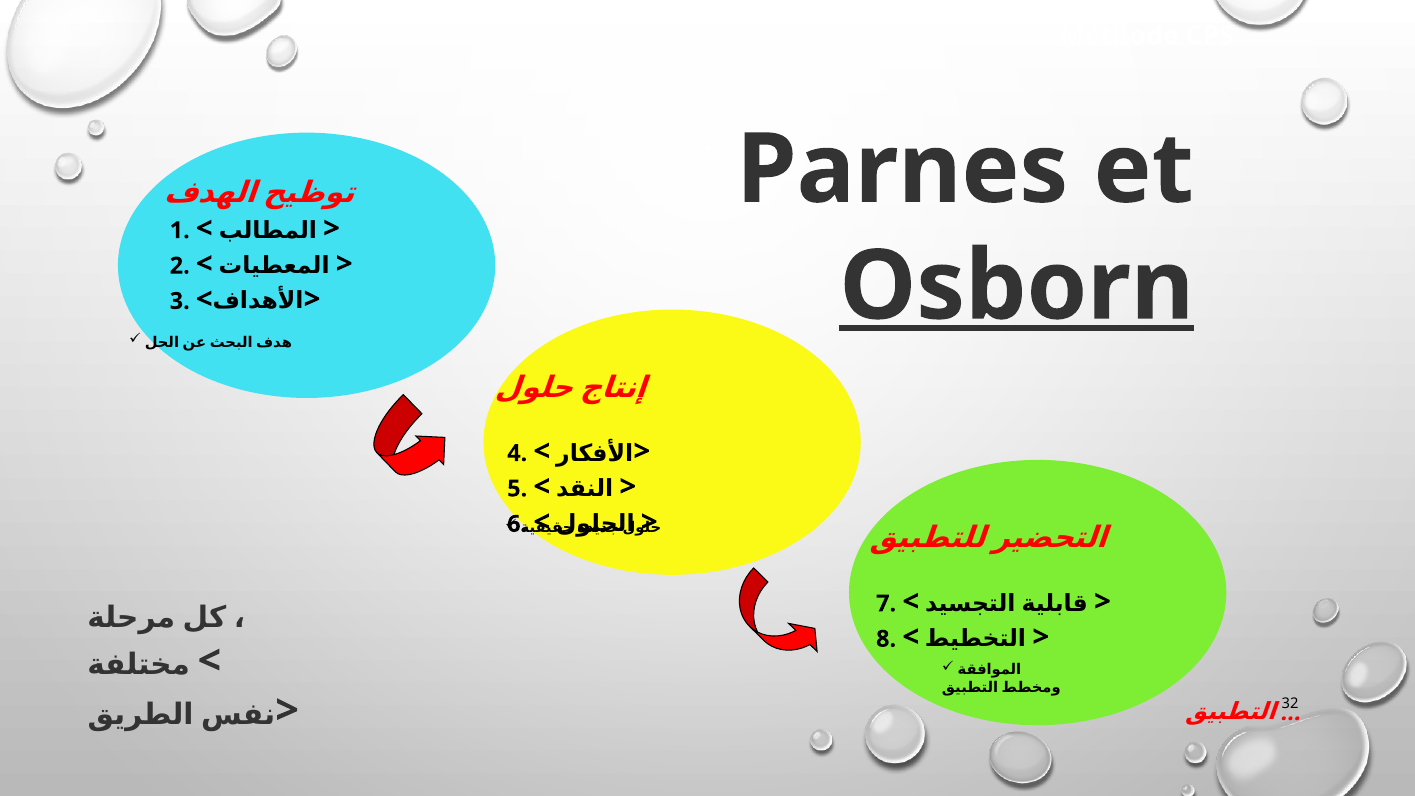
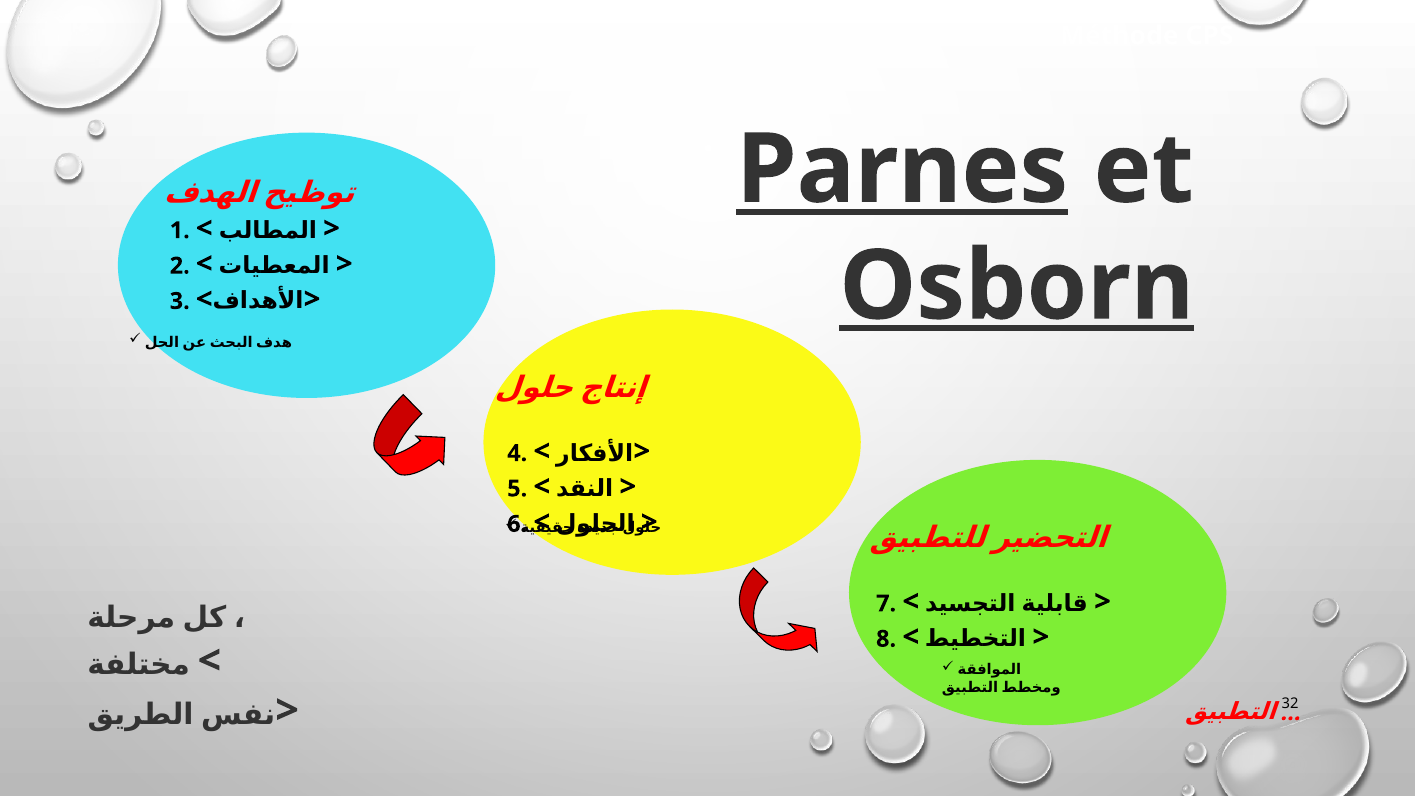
Parnes underline: none -> present (902, 170)
